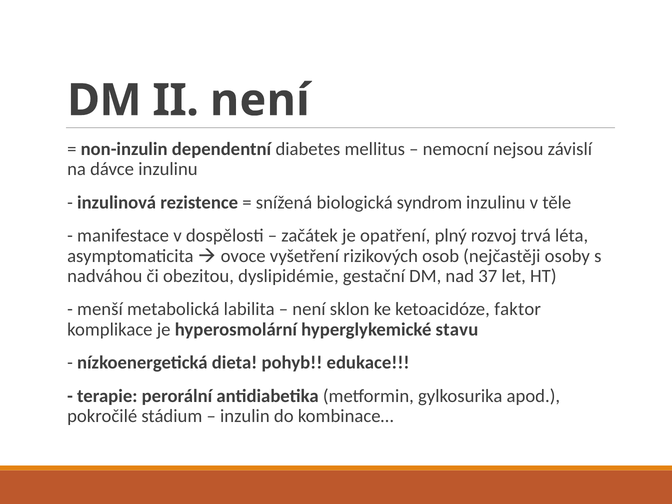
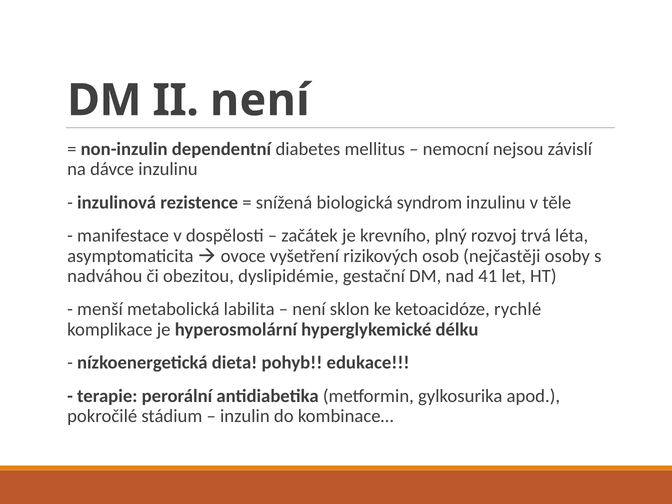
opatření: opatření -> krevního (395, 236)
37: 37 -> 41 (488, 276)
faktor: faktor -> rychlé (518, 309)
stavu: stavu -> délku (457, 330)
